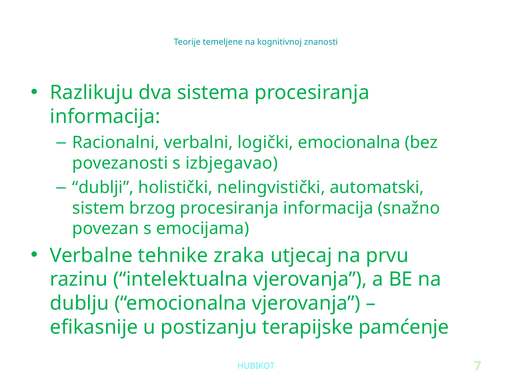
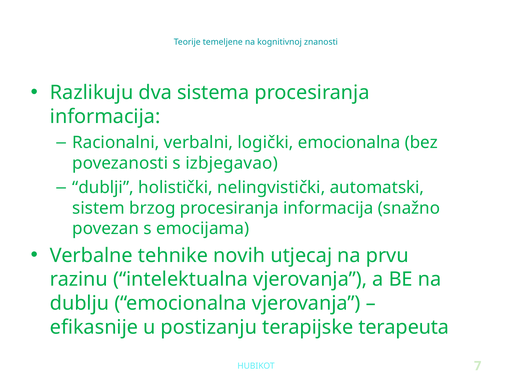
zraka: zraka -> novih (239, 255)
pamćenje: pamćenje -> terapeuta (404, 327)
